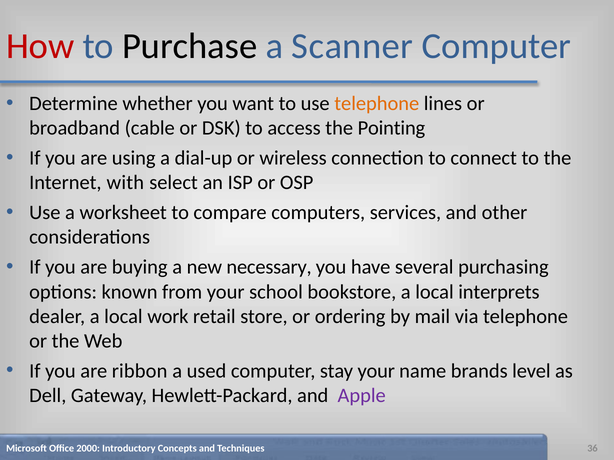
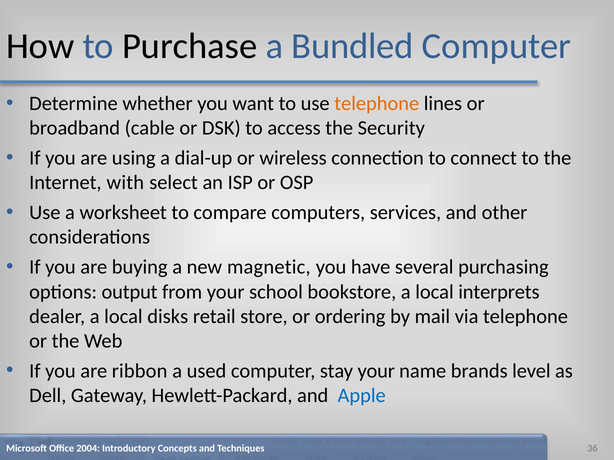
How colour: red -> black (40, 46)
Scanner: Scanner -> Bundled (353, 46)
Pointing: Pointing -> Security (391, 128)
necessary: necessary -> magnetic (269, 268)
known: known -> output (130, 292)
work: work -> disks (168, 317)
Apple colour: purple -> blue (362, 396)
2000: 2000 -> 2004 (88, 449)
